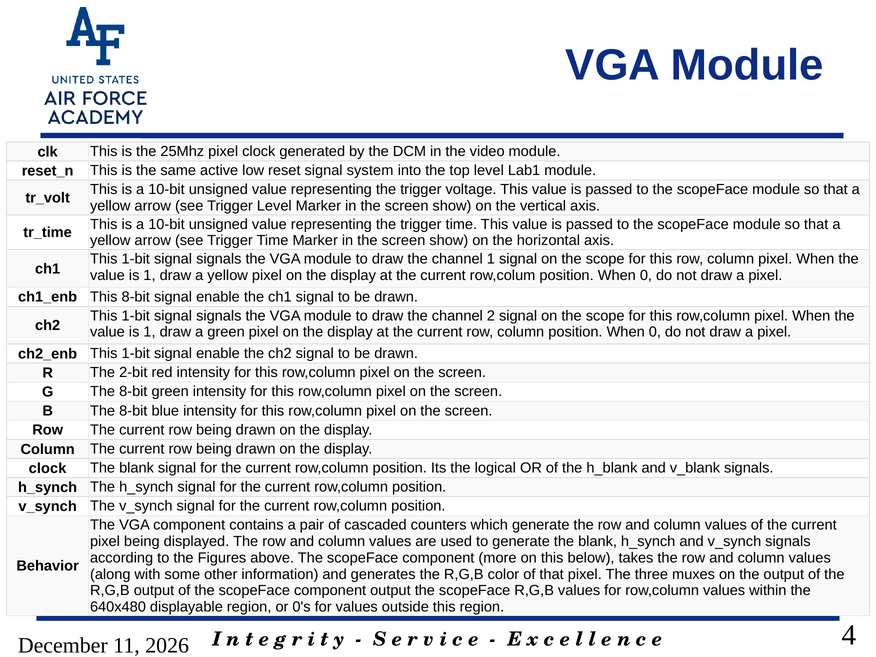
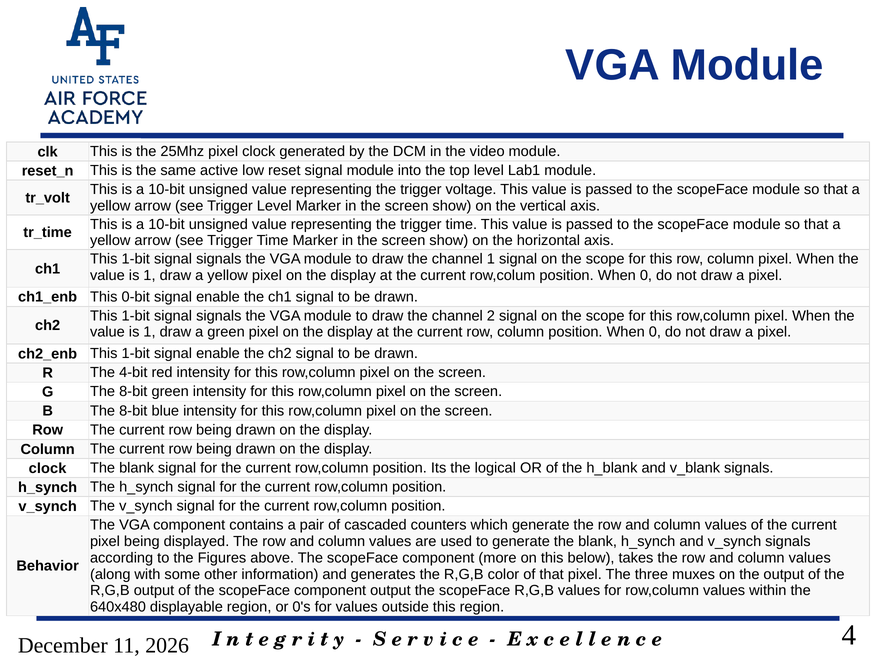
signal system: system -> module (370, 171)
This 8-bit: 8-bit -> 0-bit (136, 297)
2-bit: 2-bit -> 4-bit (133, 373)
